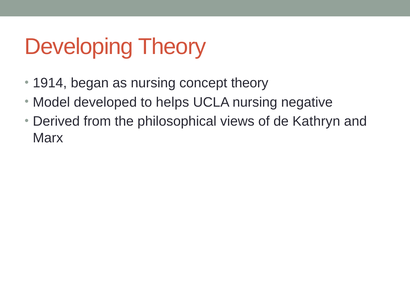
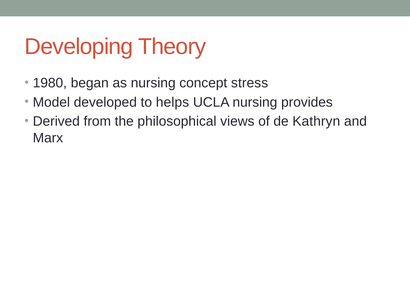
1914: 1914 -> 1980 (50, 83)
concept theory: theory -> stress (250, 83)
negative: negative -> provides (307, 102)
